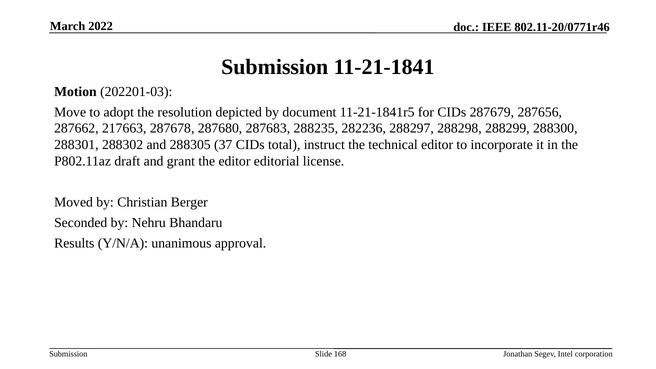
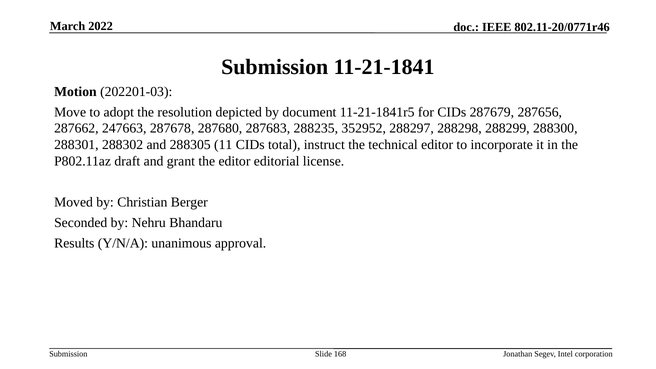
217663: 217663 -> 247663 (124, 128)
282236: 282236 -> 352952 (364, 128)
37: 37 -> 11 (223, 145)
